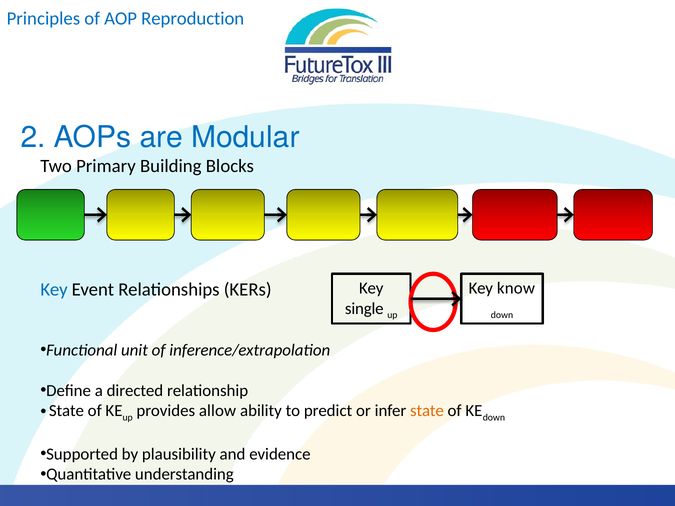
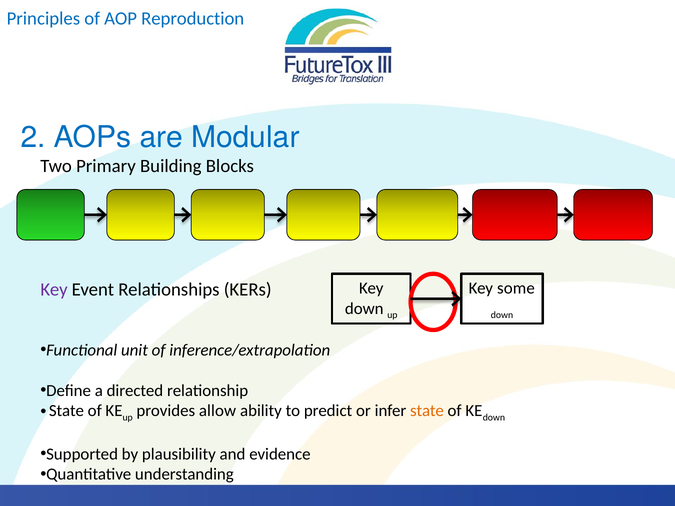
know: know -> some (516, 289)
Key colour: blue -> purple (54, 290)
single: single -> down (364, 309)
